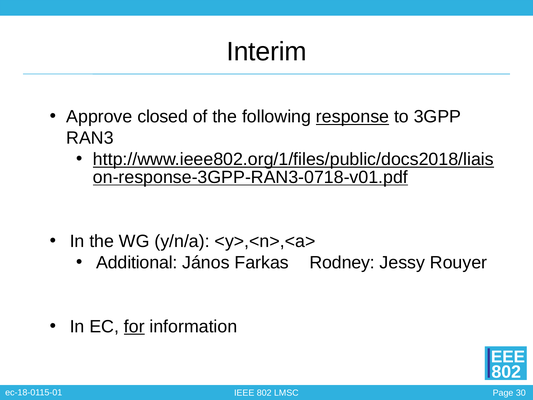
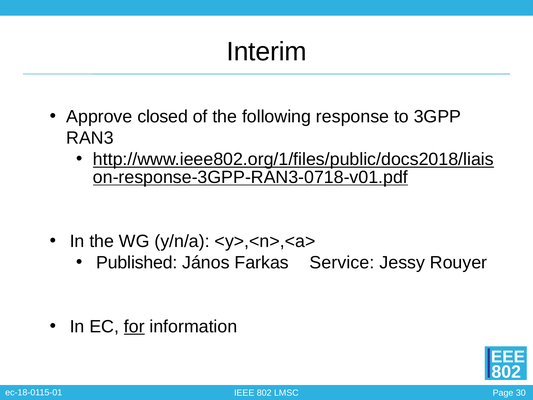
response underline: present -> none (353, 117)
Additional: Additional -> Published (137, 262)
Rodney: Rodney -> Service (342, 262)
